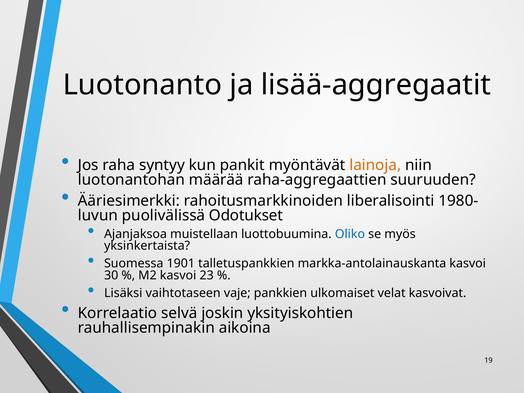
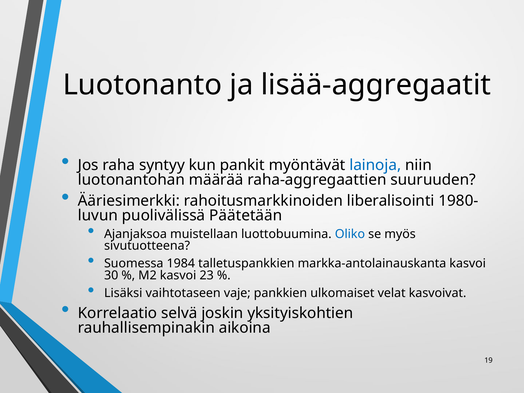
lainoja colour: orange -> blue (375, 165)
Odotukset: Odotukset -> Päätetään (246, 215)
yksinkertaista: yksinkertaista -> sivutuotteena (147, 246)
1901: 1901 -> 1984 (181, 264)
